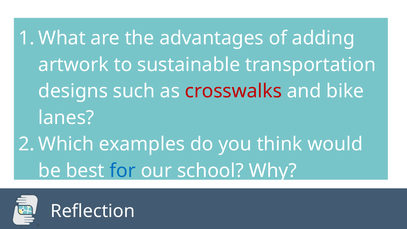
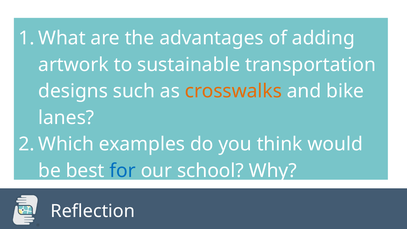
crosswalks colour: red -> orange (233, 91)
